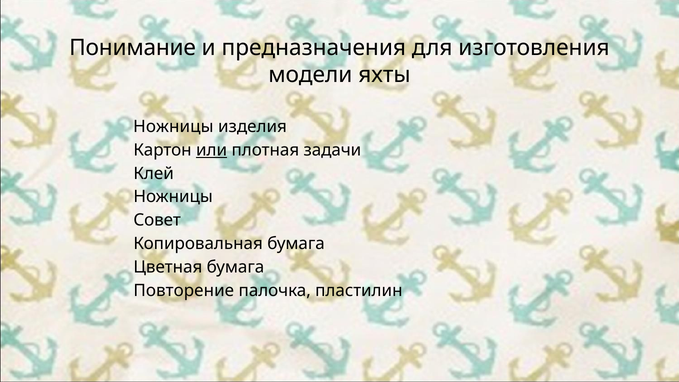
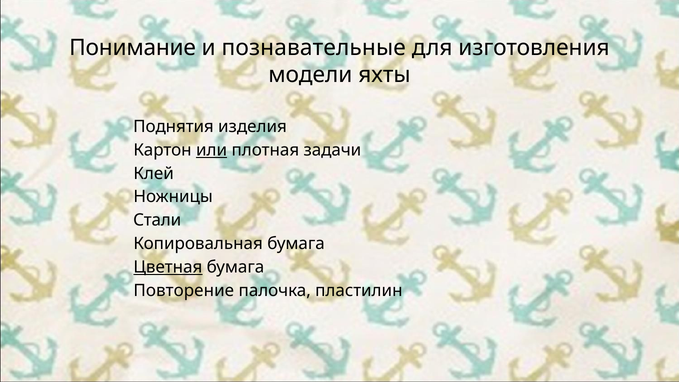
предназначения: предназначения -> познавательные (314, 48)
Ножницы: Ножницы -> Поднятия (174, 127)
Совет: Совет -> Стали (157, 220)
Цветная underline: none -> present (168, 267)
